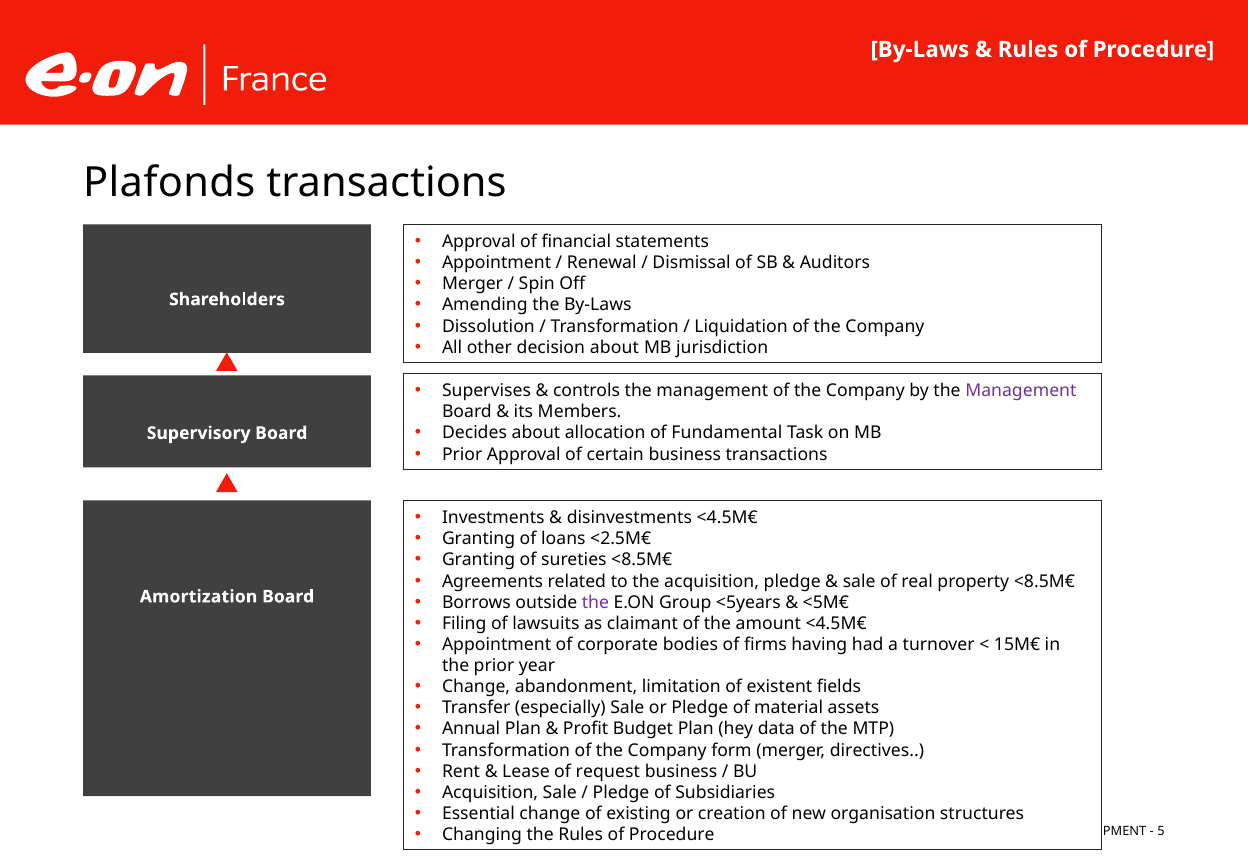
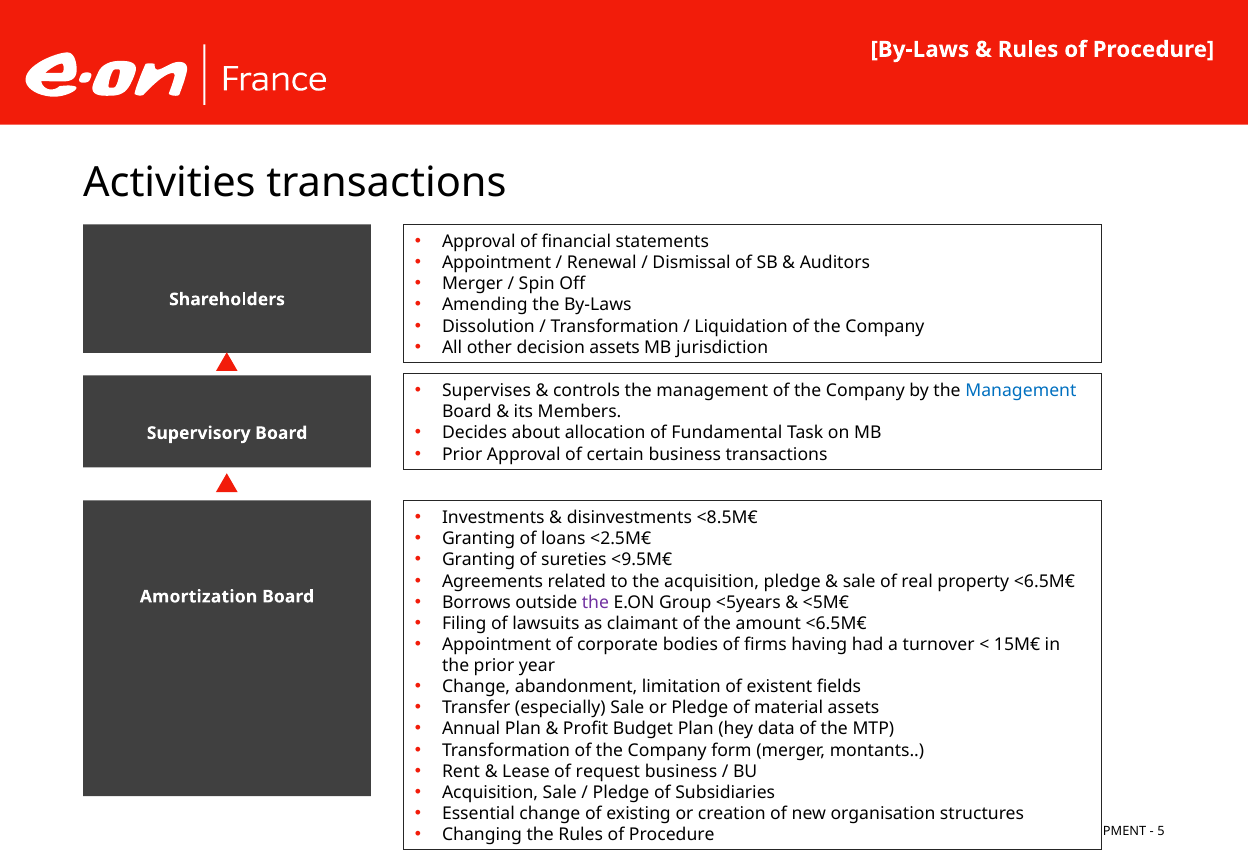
Plafonds: Plafonds -> Activities (169, 183)
decision about: about -> assets (615, 347)
Management colour: purple -> blue (1021, 391)
disinvestments <4.5M€: <4.5M€ -> <8.5M€ (727, 518)
sureties <8.5M€: <8.5M€ -> <9.5M€ (642, 560)
property <8.5M€: <8.5M€ -> <6.5M€ (1044, 581)
amount <4.5M€: <4.5M€ -> <6.5M€ (836, 623)
directives: directives -> montants (877, 750)
